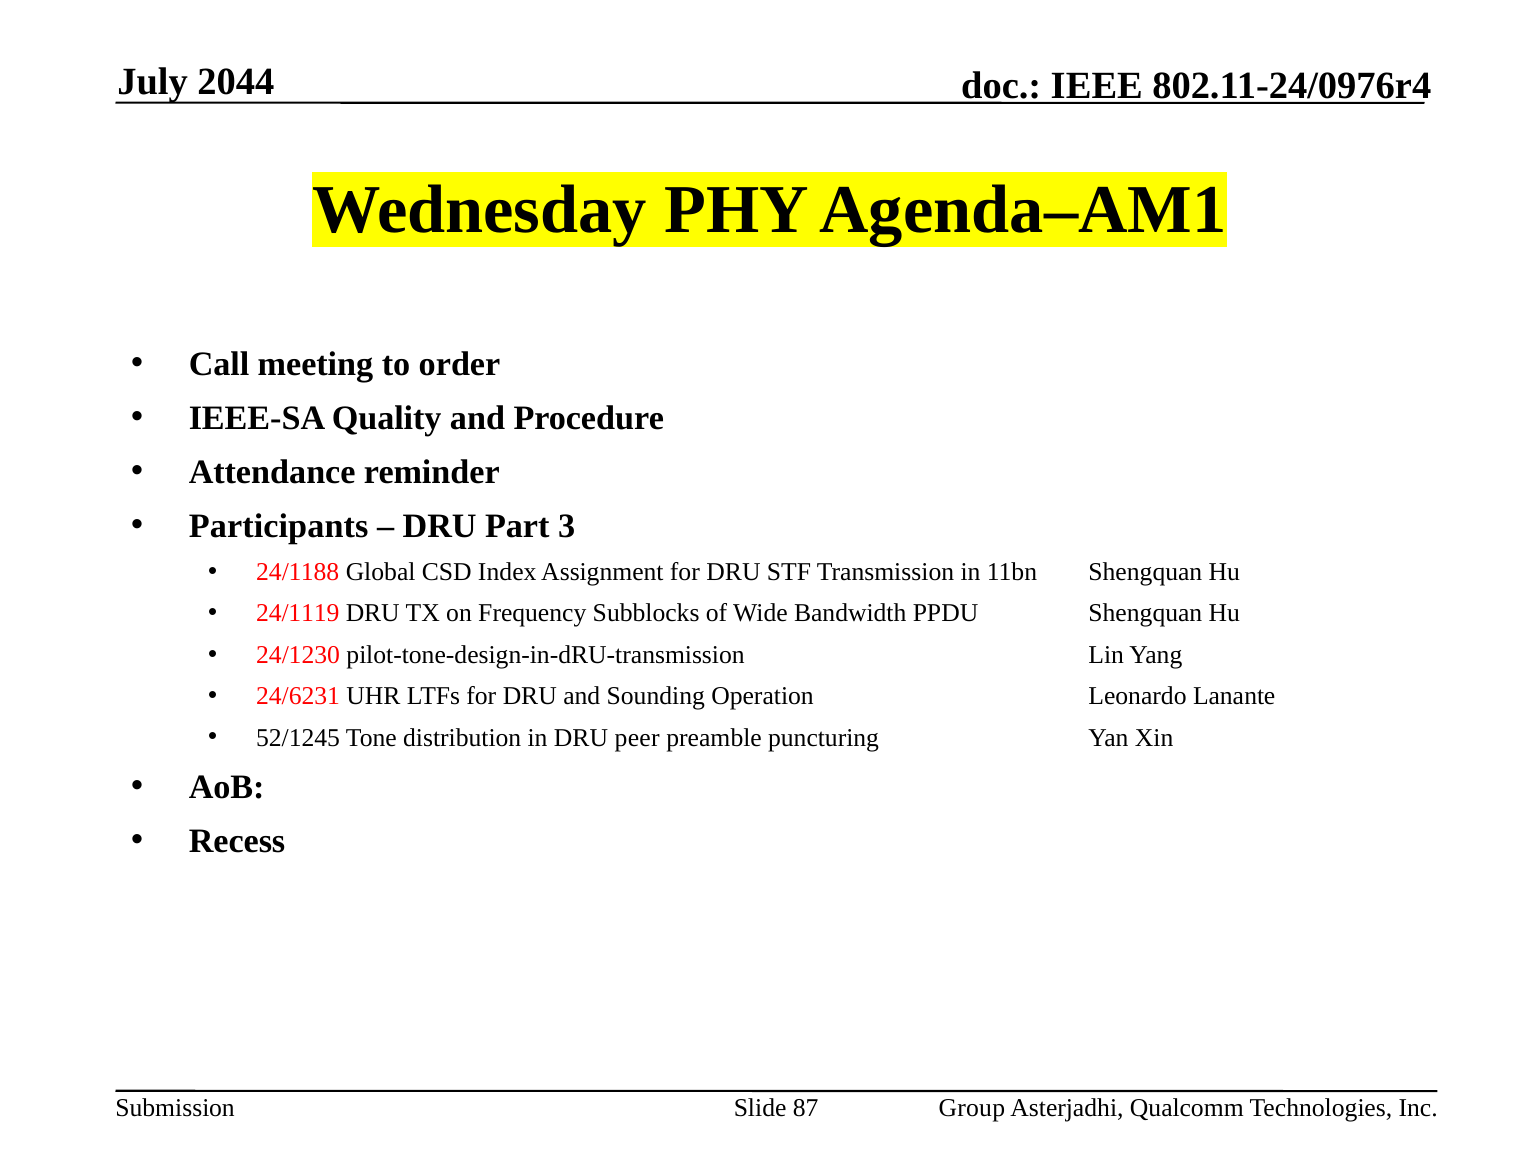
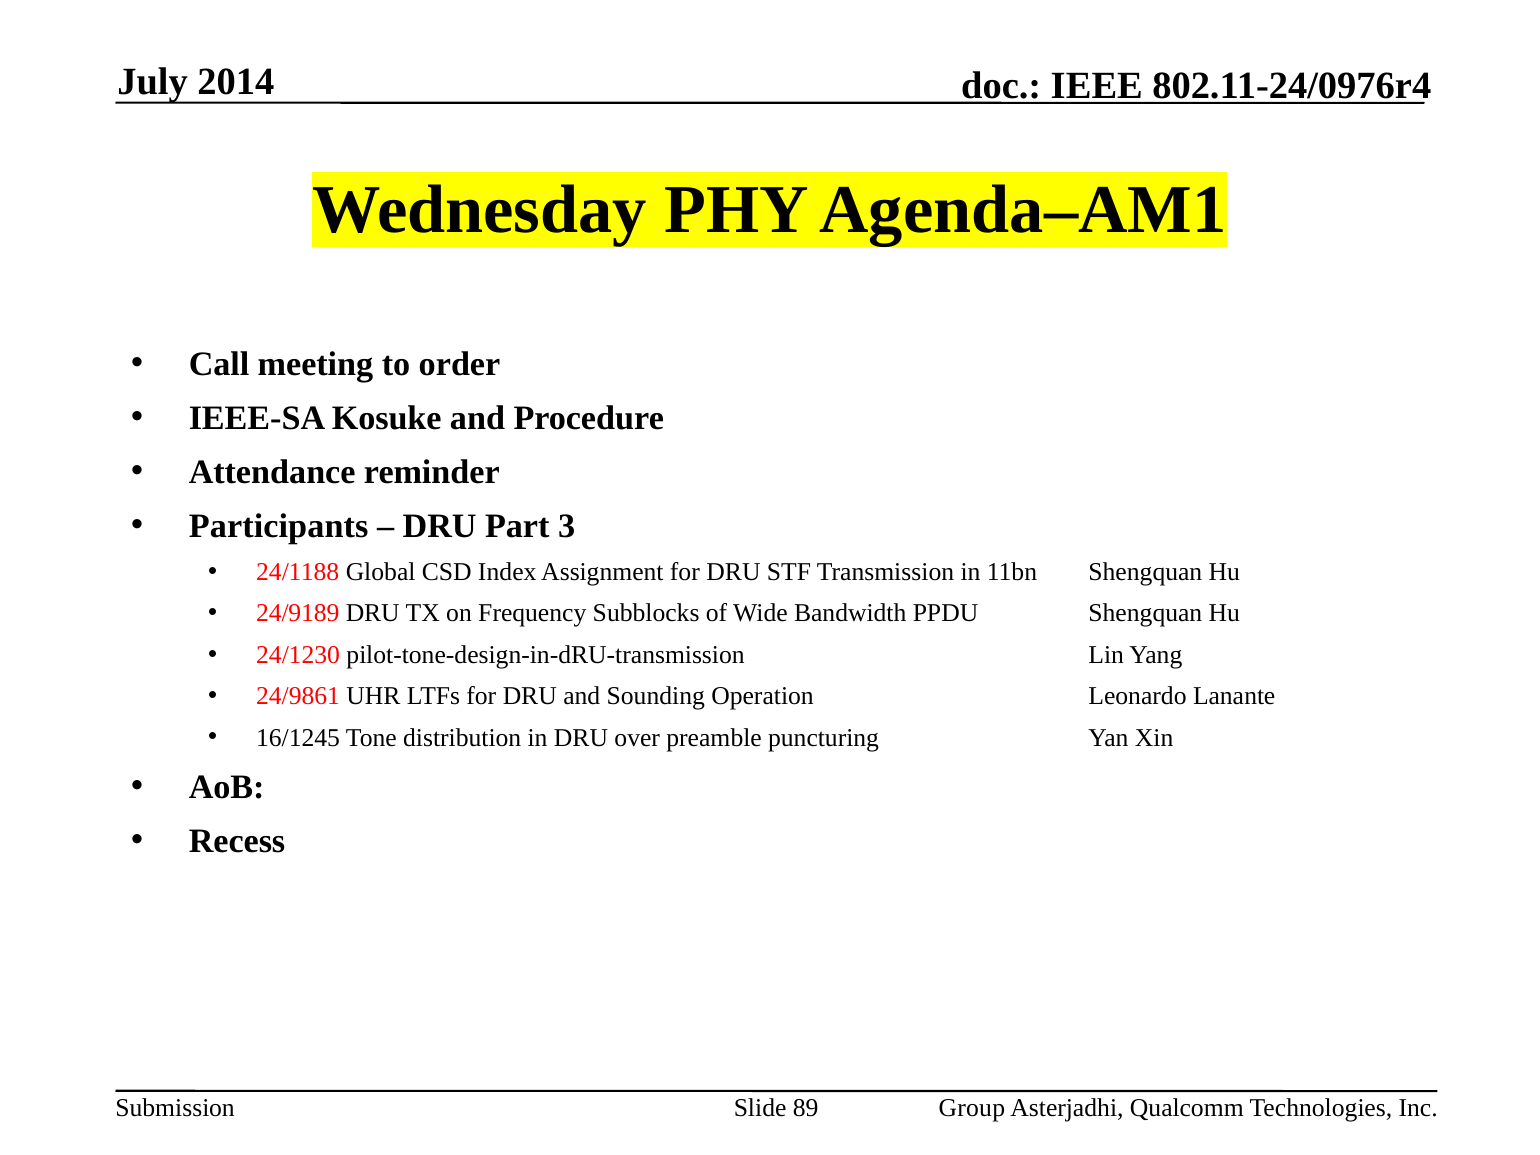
2044: 2044 -> 2014 (236, 82)
Quality: Quality -> Kosuke (387, 418)
24/1119: 24/1119 -> 24/9189 (298, 613)
24/6231: 24/6231 -> 24/9861 (298, 696)
52/1245: 52/1245 -> 16/1245 (298, 738)
peer: peer -> over (637, 738)
87: 87 -> 89 (806, 1108)
